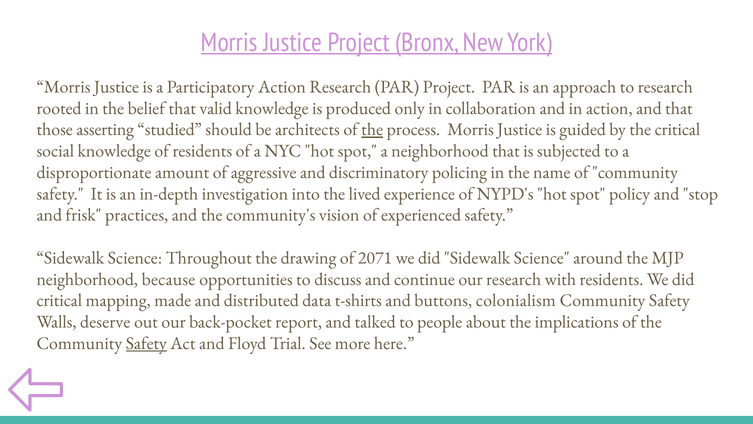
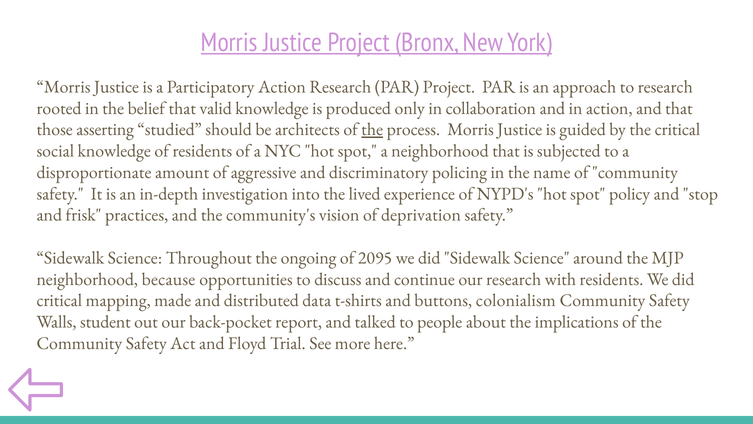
experienced: experienced -> deprivation (421, 215)
drawing: drawing -> ongoing (309, 258)
2071: 2071 -> 2095 (375, 258)
deserve: deserve -> student (105, 322)
Safety underline: present -> none (146, 343)
